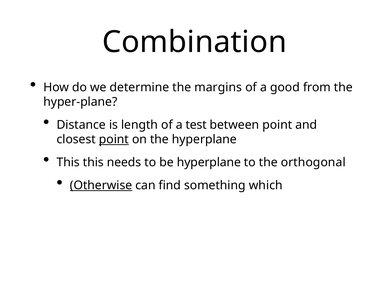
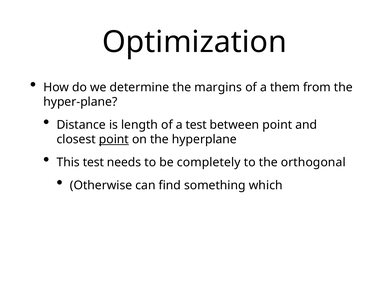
Combination: Combination -> Optimization (194, 42)
good: good -> them (285, 87)
This this: this -> test (93, 162)
be hyperplane: hyperplane -> completely (209, 162)
Otherwise underline: present -> none (101, 185)
